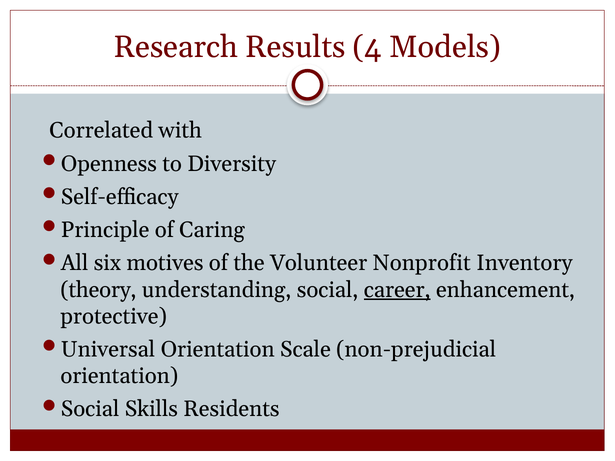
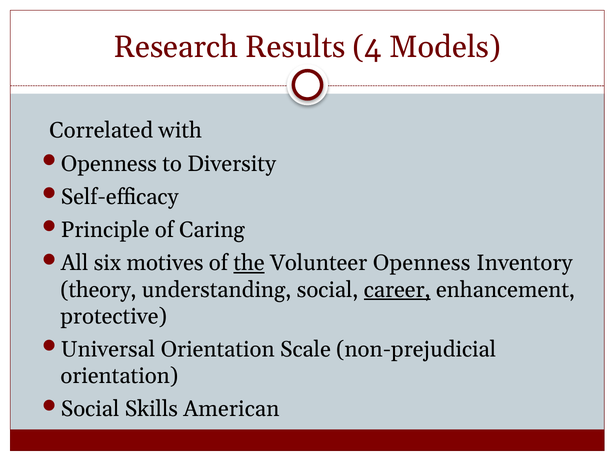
the underline: none -> present (249, 263)
Volunteer Nonprofit: Nonprofit -> Openness (422, 263)
Residents: Residents -> American (231, 409)
